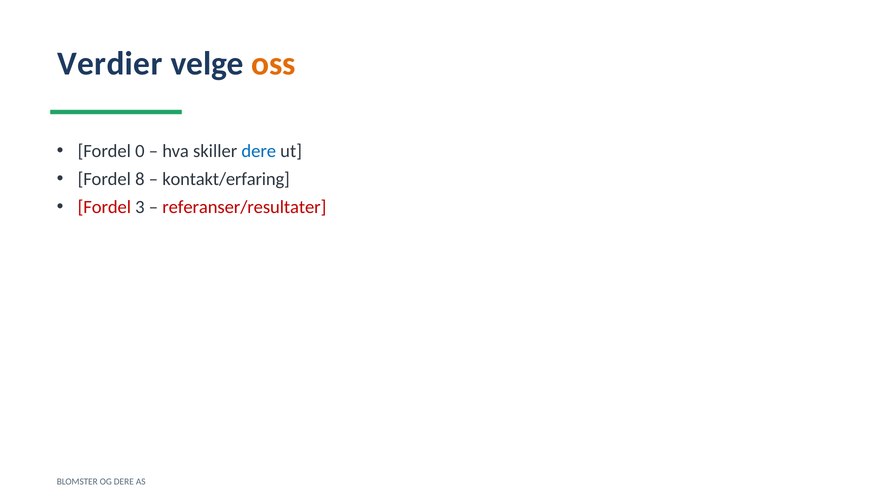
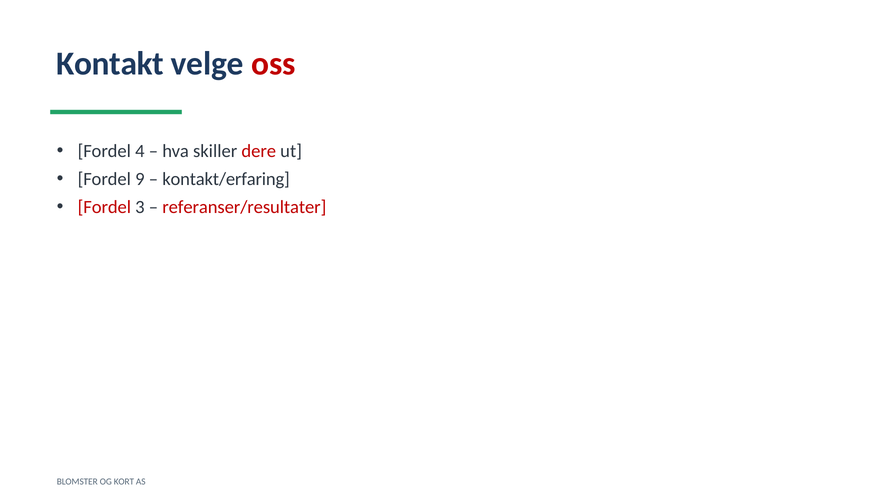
Verdier: Verdier -> Kontakt (110, 64)
oss colour: orange -> red (273, 64)
0: 0 -> 4 (140, 151)
dere colour: blue -> red (259, 151)
8: 8 -> 9 (140, 179)
OG DERE: DERE -> KORT (124, 481)
